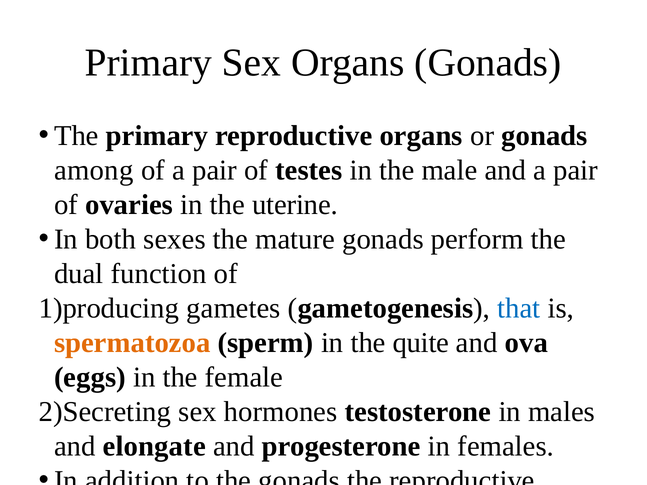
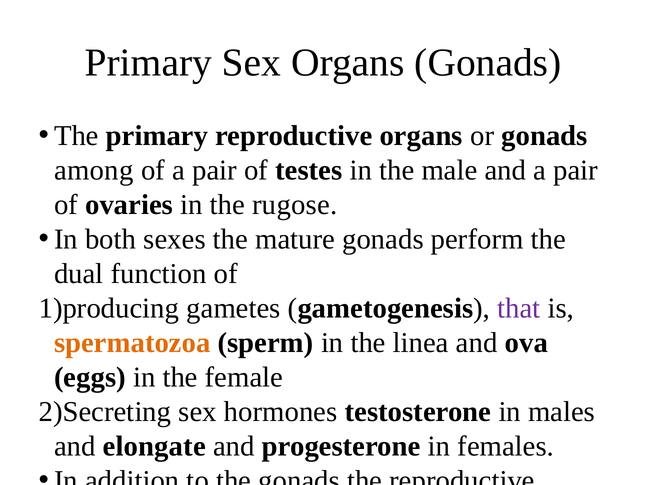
uterine: uterine -> rugose (295, 205)
that colour: blue -> purple (519, 308)
quite: quite -> linea (421, 343)
